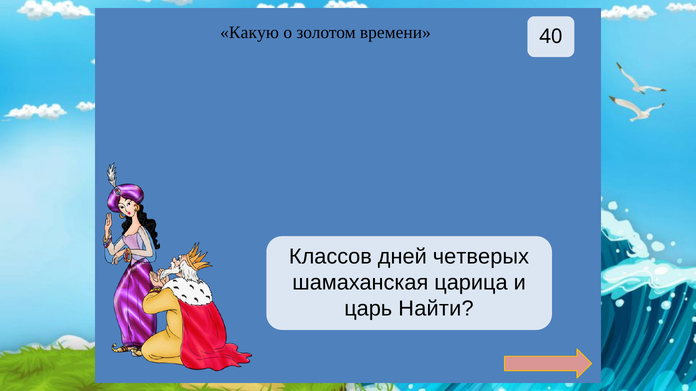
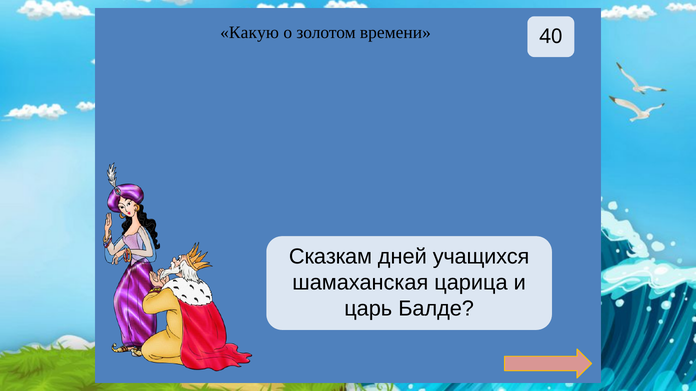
Классов: Классов -> Сказкам (330, 257)
четверых: четверых -> учащихся (481, 257)
Найти: Найти -> Балде (436, 309)
